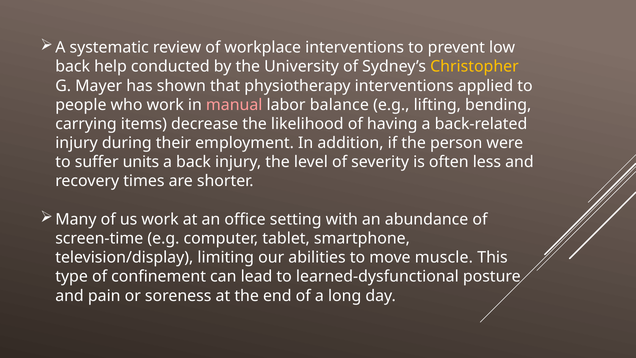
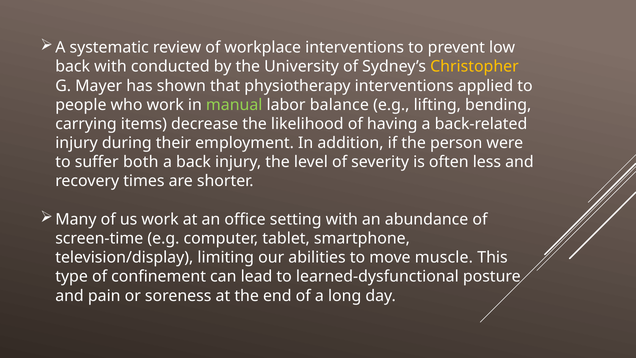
back help: help -> with (110, 67)
manual colour: pink -> light green (234, 105)
units: units -> both (141, 162)
